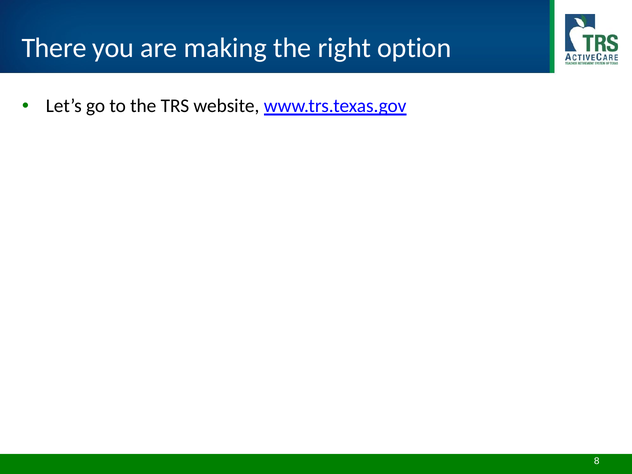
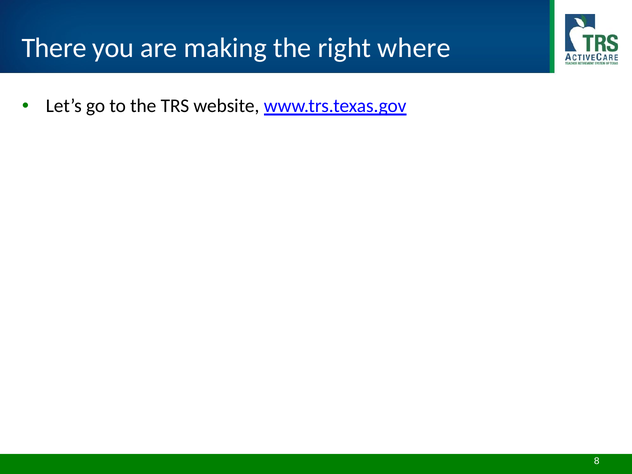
option: option -> where (414, 48)
